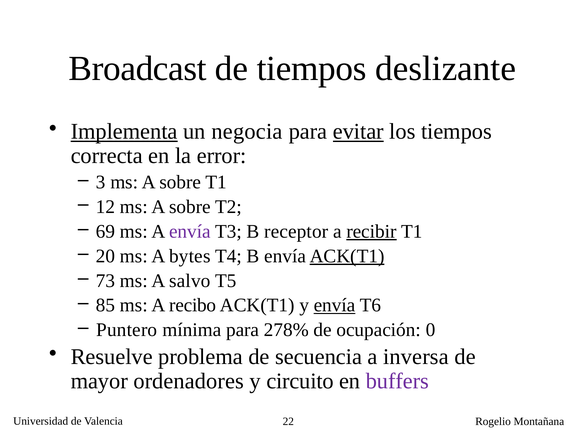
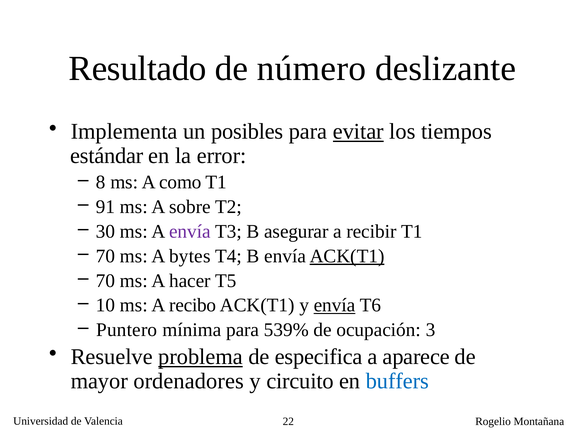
Broadcast: Broadcast -> Resultado (138, 69)
de tiempos: tiempos -> número (311, 69)
Implementa underline: present -> none (124, 131)
negocia: negocia -> posibles (247, 131)
correcta: correcta -> estándar (107, 156)
3: 3 -> 8 (101, 182)
sobre: sobre -> como (180, 182)
12: 12 -> 91 (106, 207)
69: 69 -> 30 (106, 231)
receptor: receptor -> asegurar (296, 231)
recibir underline: present -> none (371, 231)
20: 20 -> 70 (106, 256)
73: 73 -> 70 (106, 280)
salvo: salvo -> hacer (190, 280)
85: 85 -> 10 (106, 305)
278%: 278% -> 539% (286, 330)
0: 0 -> 3 (430, 330)
problema underline: none -> present (201, 357)
secuencia: secuencia -> especifica (319, 357)
inversa: inversa -> aparece (416, 357)
buffers colour: purple -> blue (397, 381)
